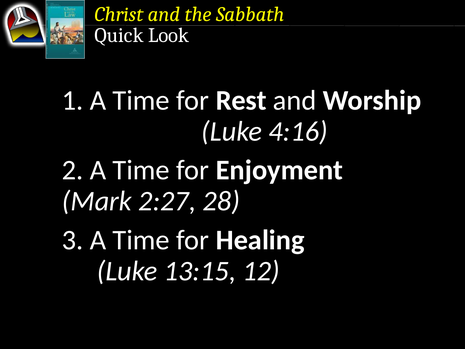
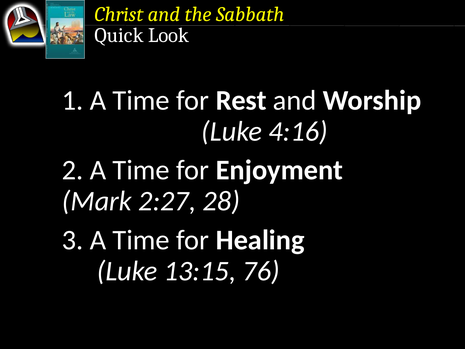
12: 12 -> 76 (261, 271)
